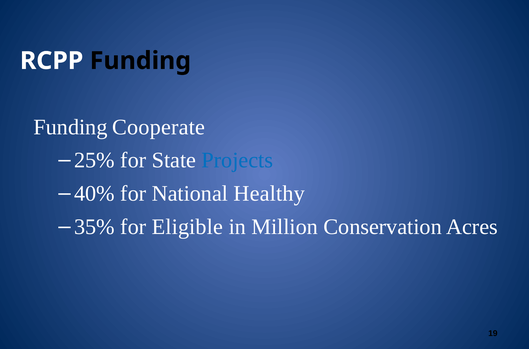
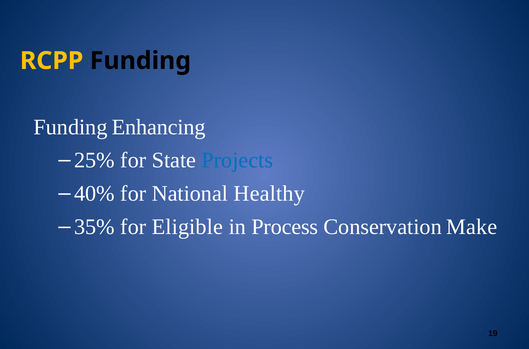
RCPP colour: white -> yellow (52, 61)
Cooperate: Cooperate -> Enhancing (159, 127)
Million: Million -> Process (285, 227)
Acres: Acres -> Make (472, 227)
